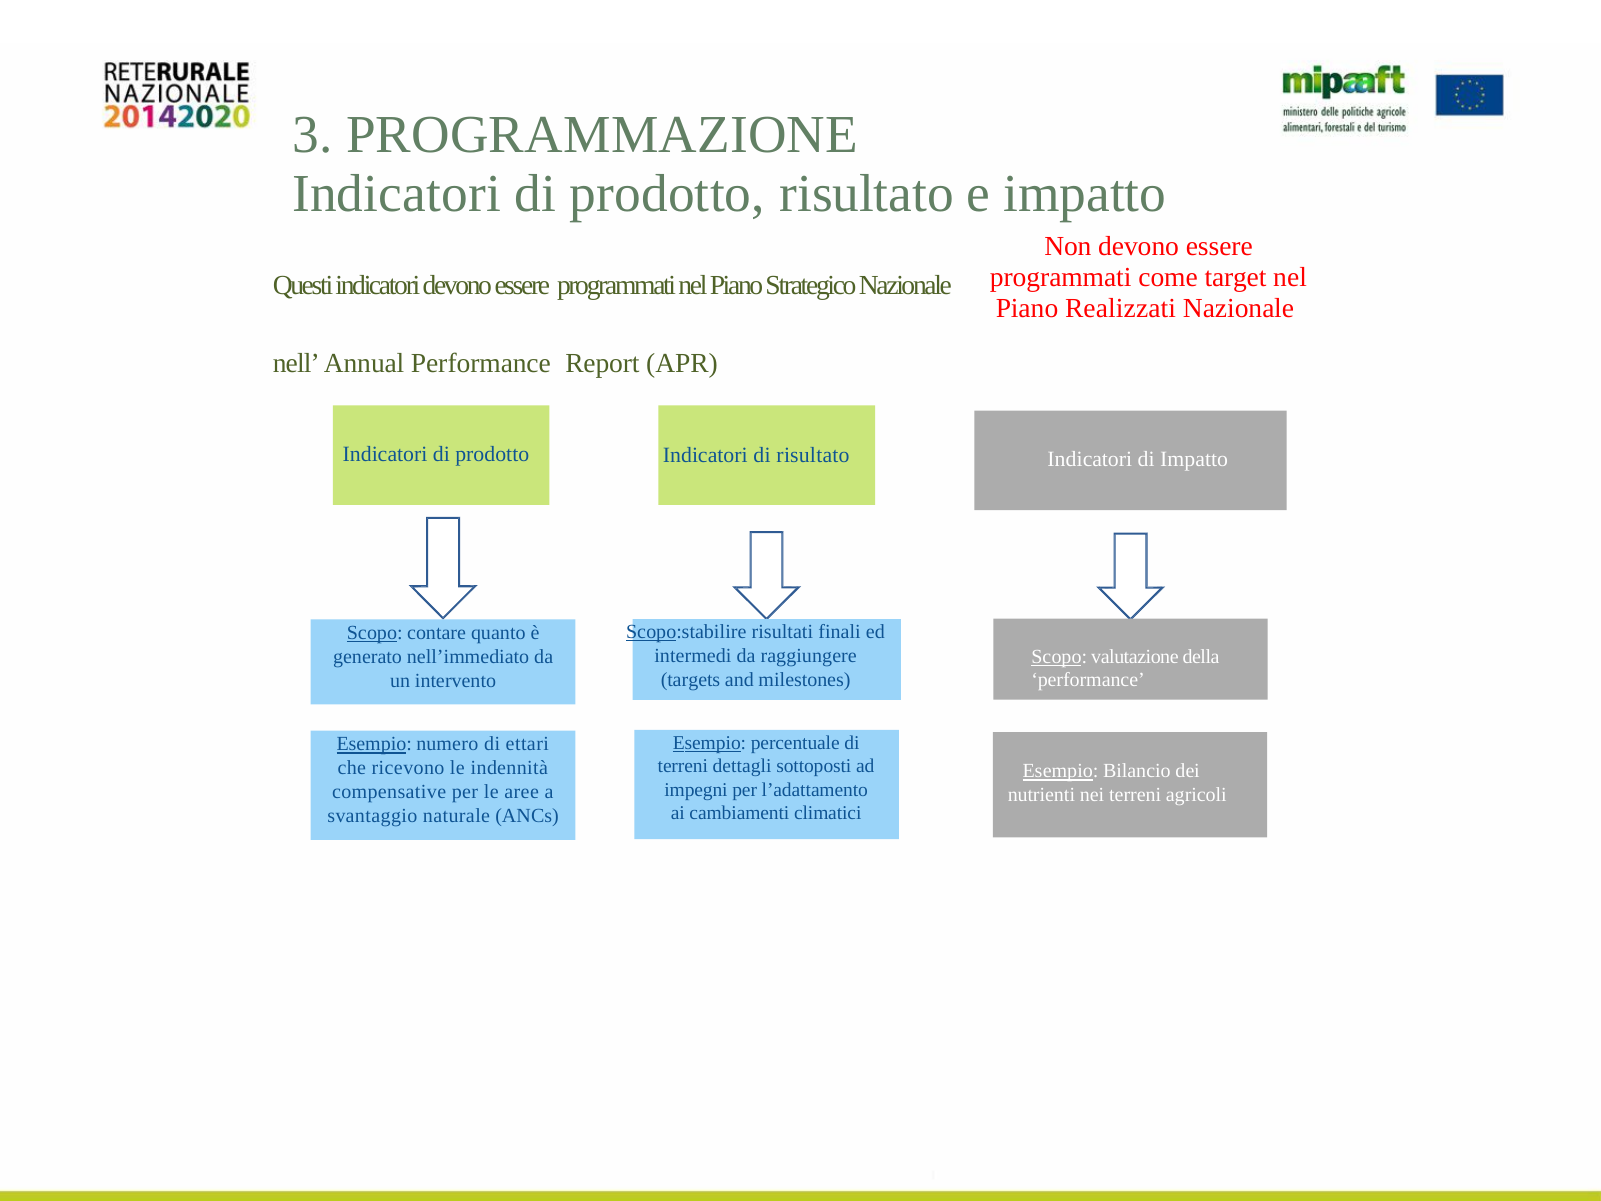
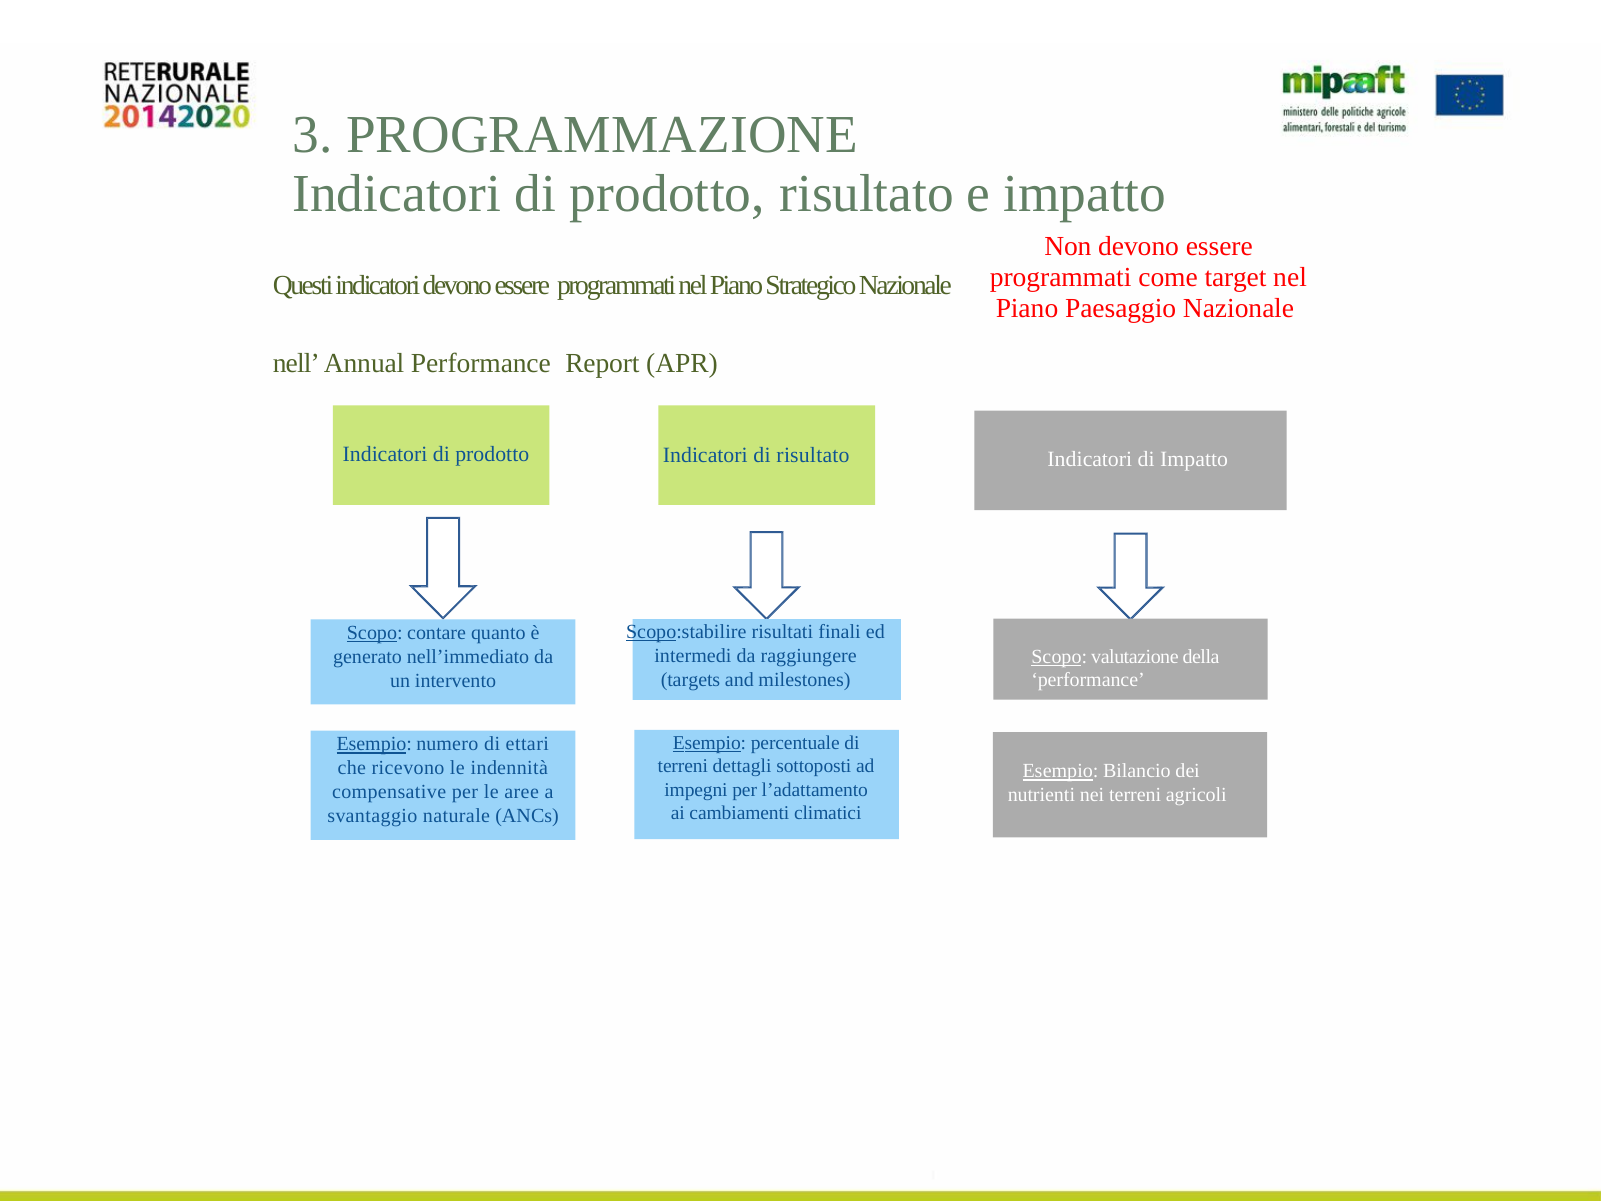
Realizzati: Realizzati -> Paesaggio (1121, 309)
